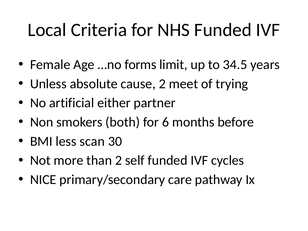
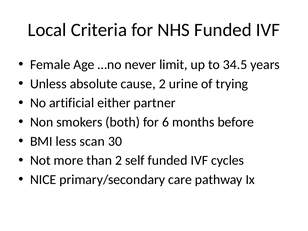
forms: forms -> never (140, 65)
meet: meet -> urine (184, 84)
